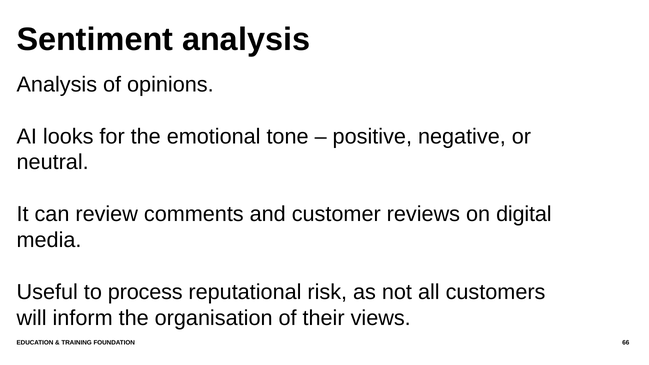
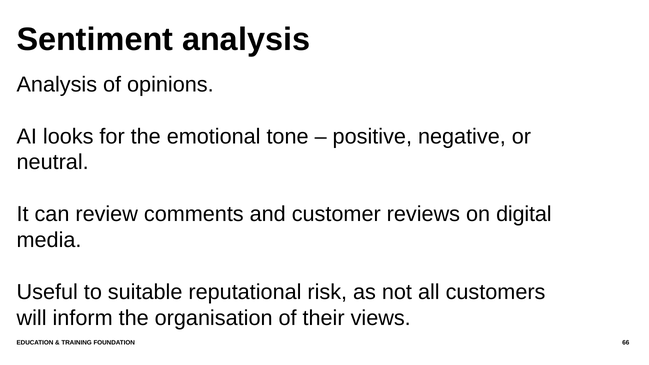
process: process -> suitable (145, 292)
